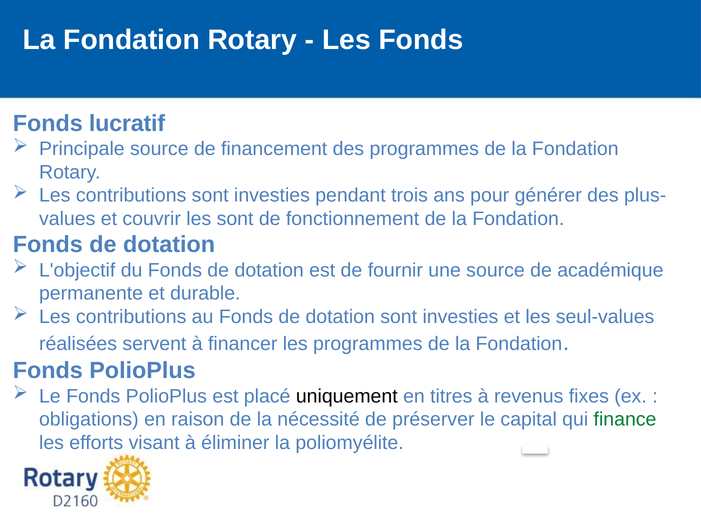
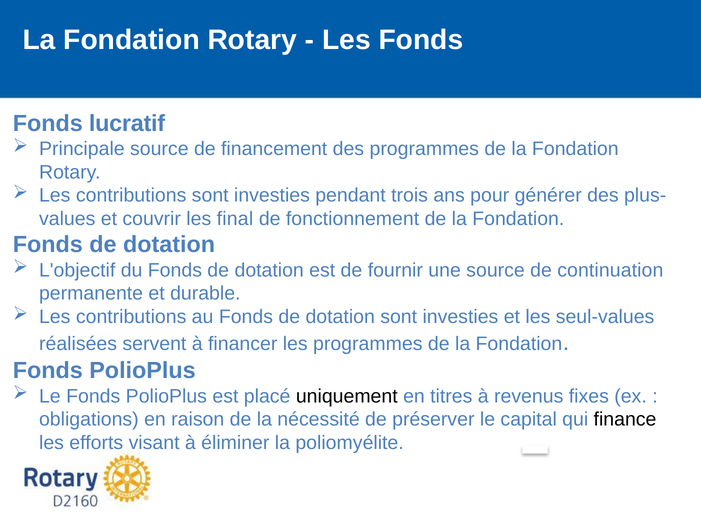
les sont: sont -> final (235, 219)
académique: académique -> continuation (610, 270)
finance colour: green -> black (625, 420)
